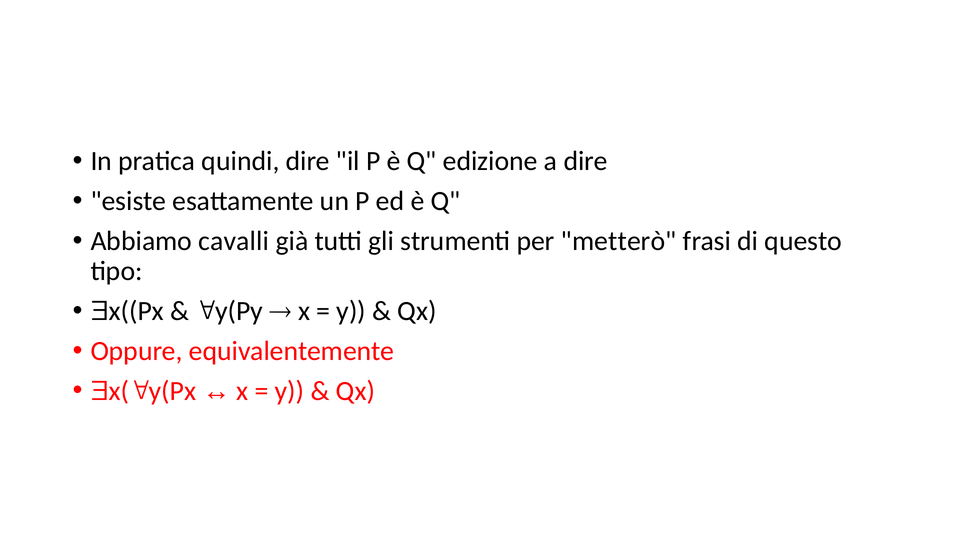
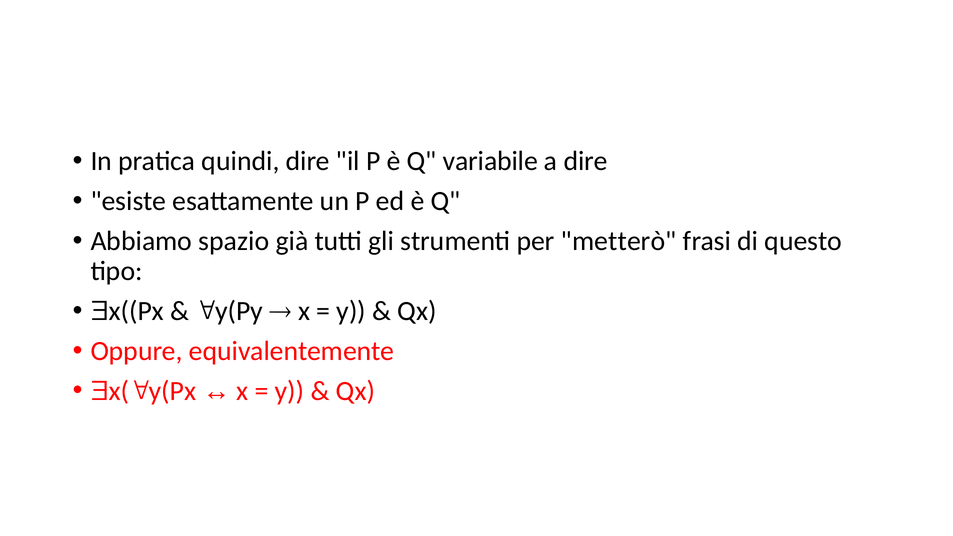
edizione: edizione -> variabile (490, 161)
cavalli: cavalli -> spazio (234, 241)
